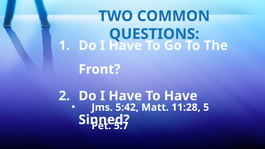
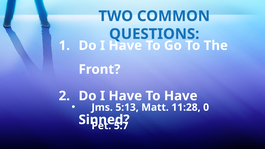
5:42: 5:42 -> 5:13 (127, 107)
5: 5 -> 0 (206, 107)
